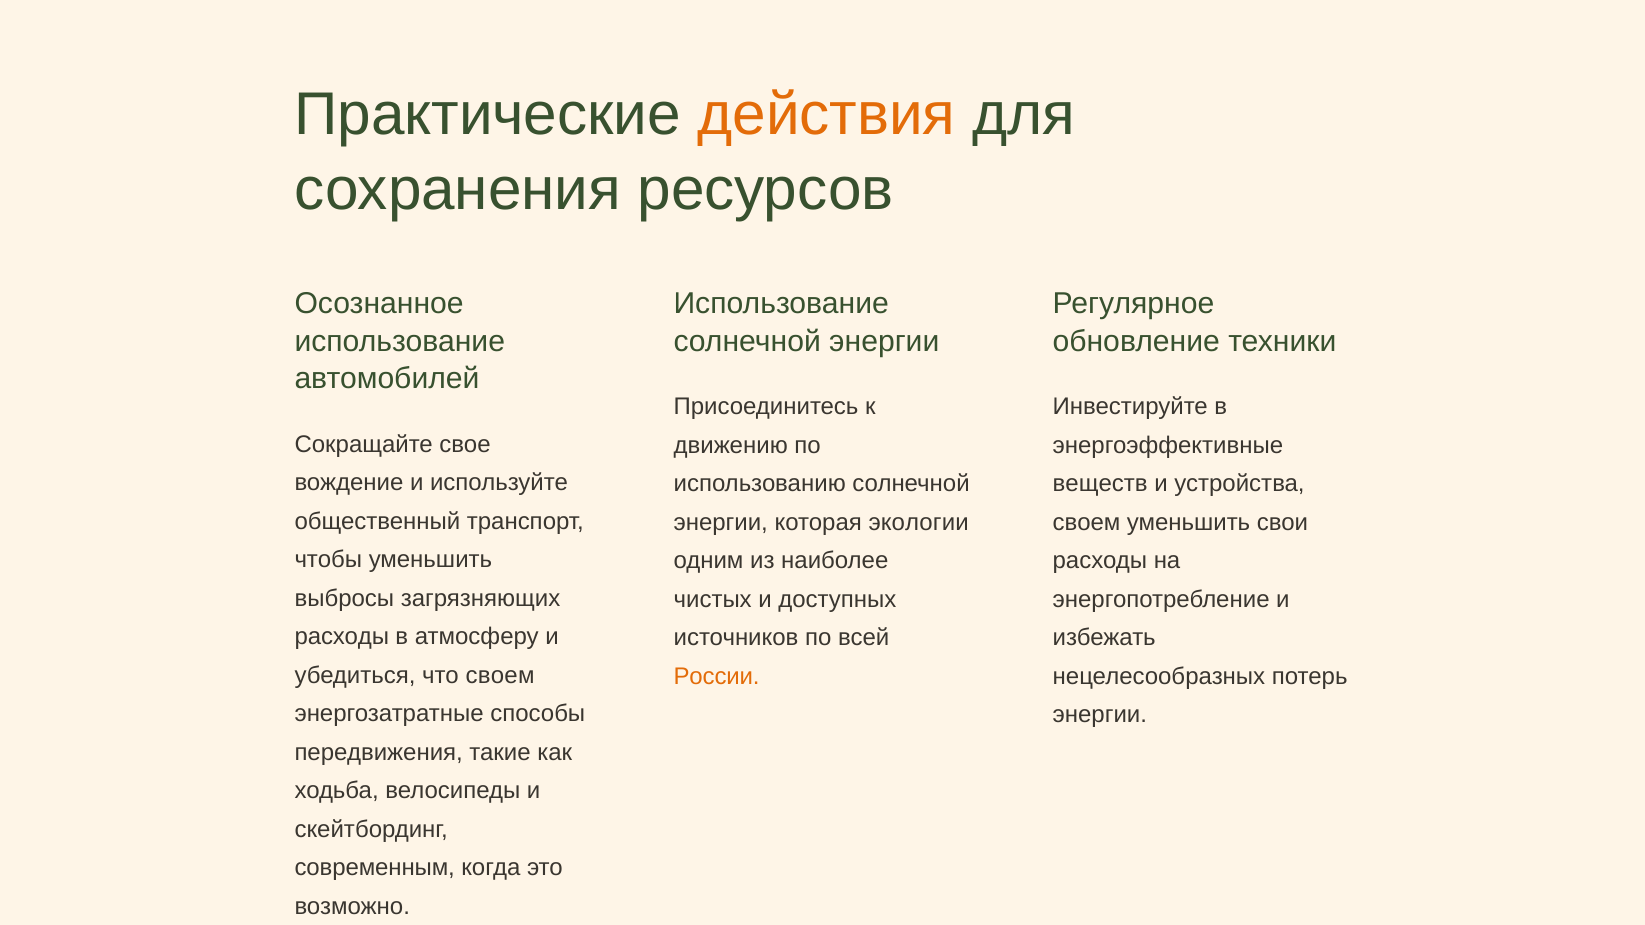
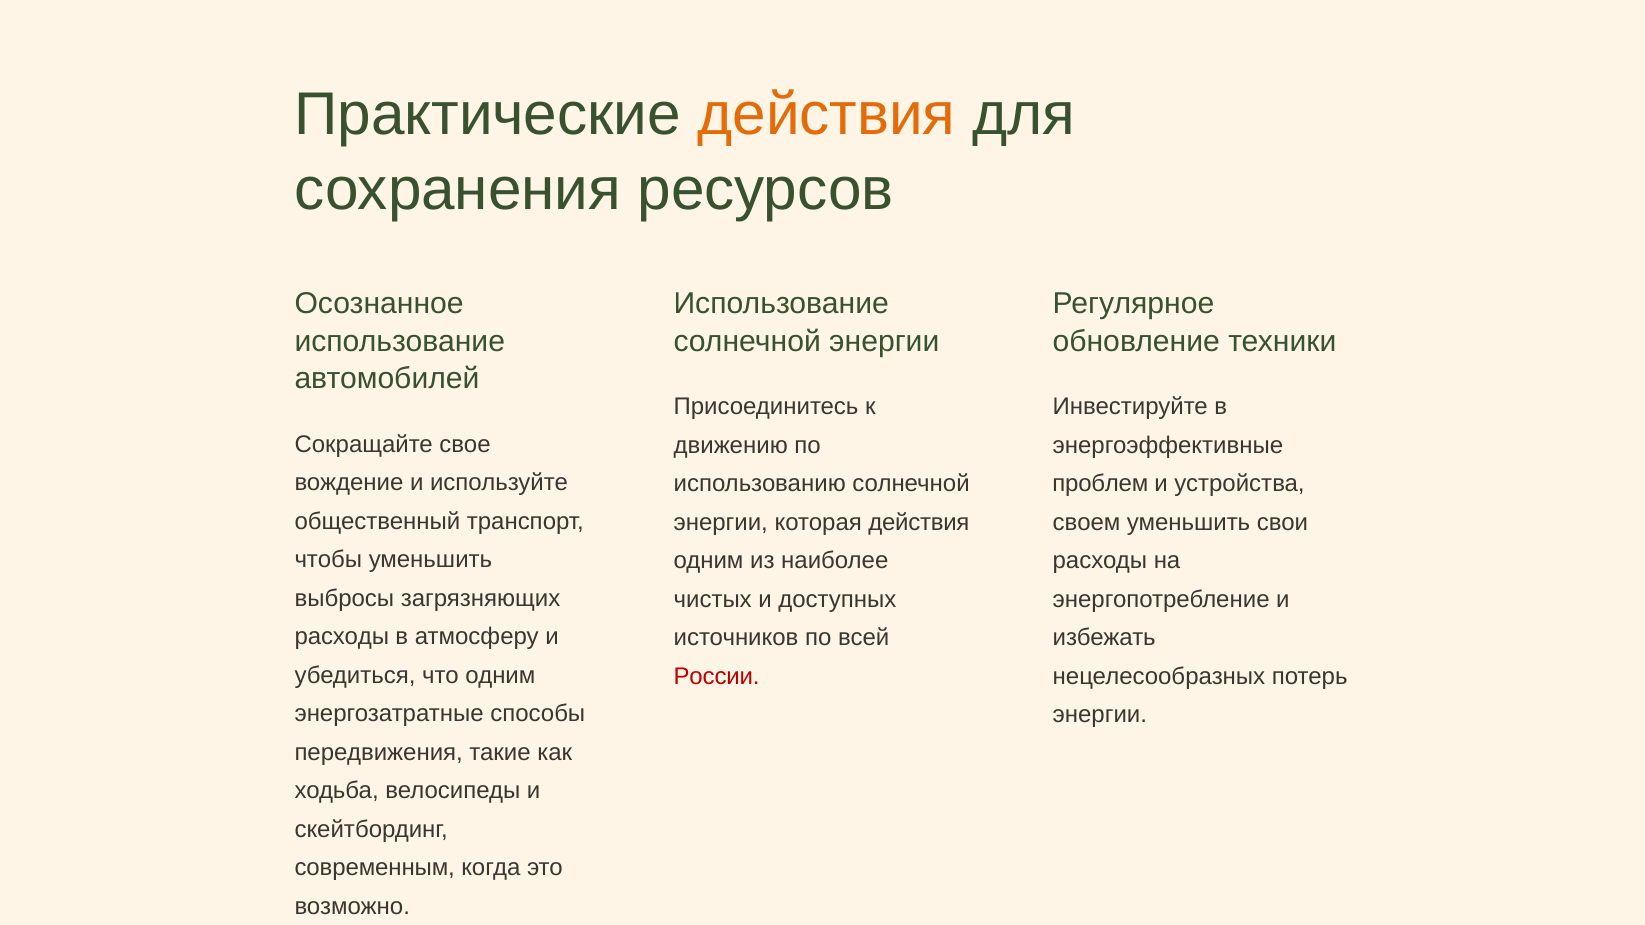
веществ: веществ -> проблем (1100, 484)
которая экологии: экологии -> действия (919, 522)
что своем: своем -> одним (500, 676)
России colour: orange -> red (717, 676)
